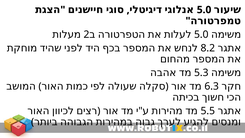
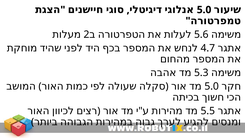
5.0: 5.0 -> 5.6 (201, 34)
8.2: 8.2 -> 4.7 (208, 48)
6.3: 6.3 -> 5.0 (212, 86)
